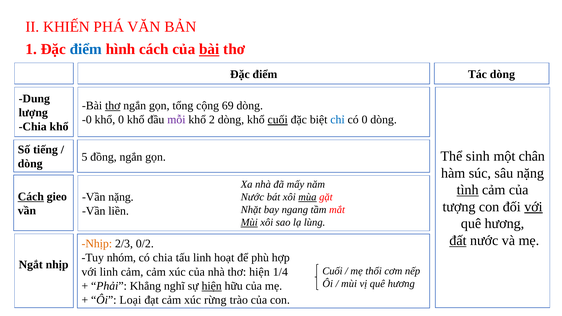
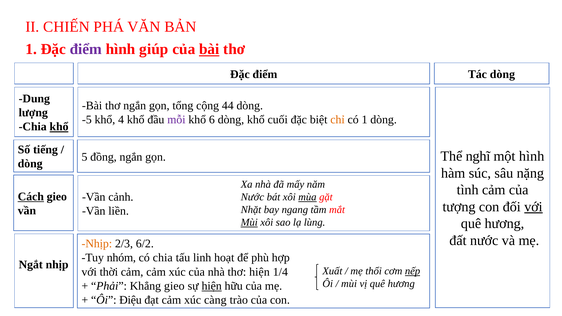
KHIẾN: KHIẾN -> CHIẾN (66, 27)
điểm colour: blue -> purple (86, 49)
hình cách: cách -> giúp (154, 49)
thơ underline: present -> none (113, 106)
69: 69 -> 44 (228, 106)
-0: -0 -> -5 (87, 120)
khổ 0: 0 -> 4 (121, 120)
2: 2 -> 6 (212, 120)
cuối underline: present -> none (278, 120)
chỉ colour: blue -> orange (338, 120)
có 0: 0 -> 1 (365, 120)
khổ underline: none -> present (59, 127)
sinh: sinh -> nghĩ (478, 156)
một chân: chân -> hình (532, 156)
tình underline: present -> none (468, 190)
Vần nặng: nặng -> cảnh (121, 197)
đất underline: present -> none (458, 241)
0/2: 0/2 -> 6/2 (145, 244)
Cuối: Cuối -> Xuất (332, 271)
nếp underline: none -> present (413, 271)
với linh: linh -> thời (109, 272)
Khẳng nghĩ: nghĩ -> gieo (174, 286)
Loại: Loại -> Điệu (131, 300)
rừng: rừng -> càng (215, 300)
